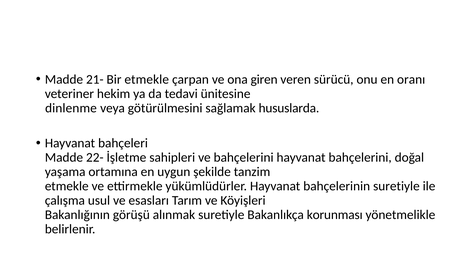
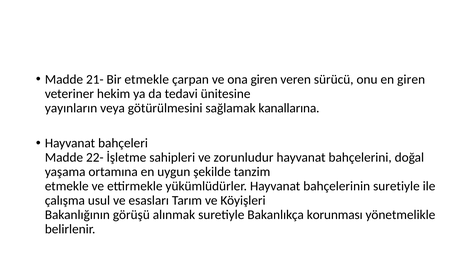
en oranı: oranı -> giren (411, 80)
dinlenme: dinlenme -> yayınların (71, 108)
hususlarda: hususlarda -> kanallarına (289, 108)
ve bahçelerini: bahçelerini -> zorunludur (244, 158)
